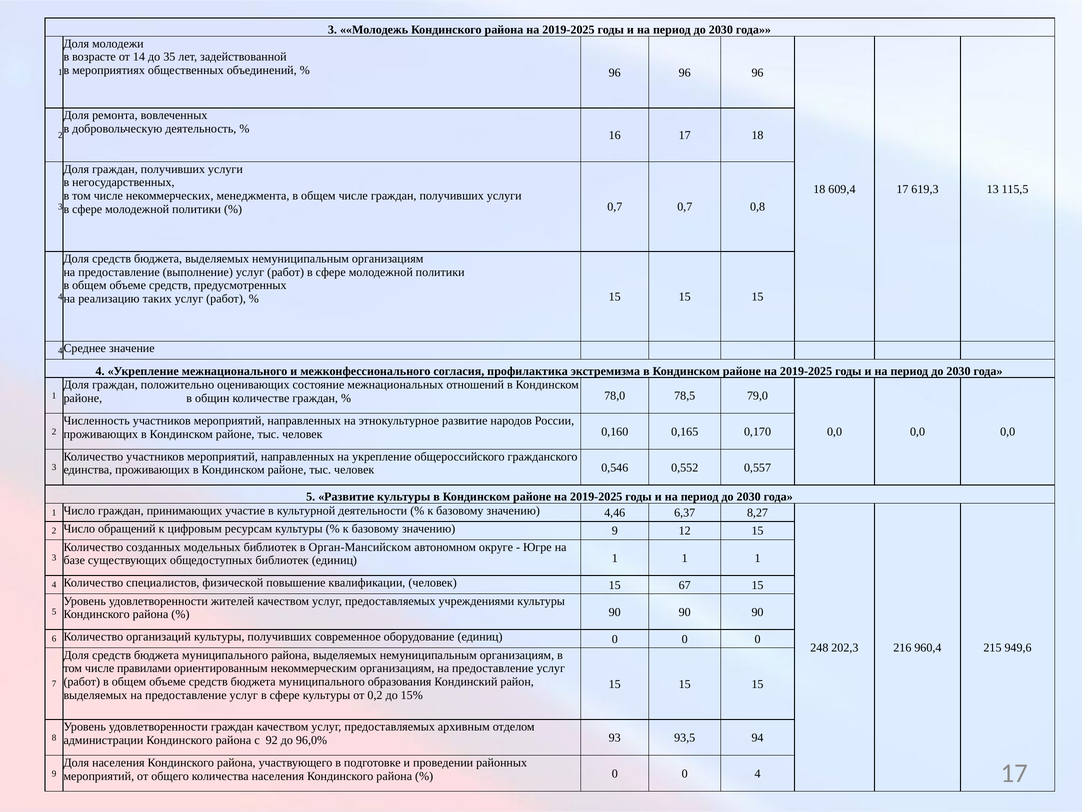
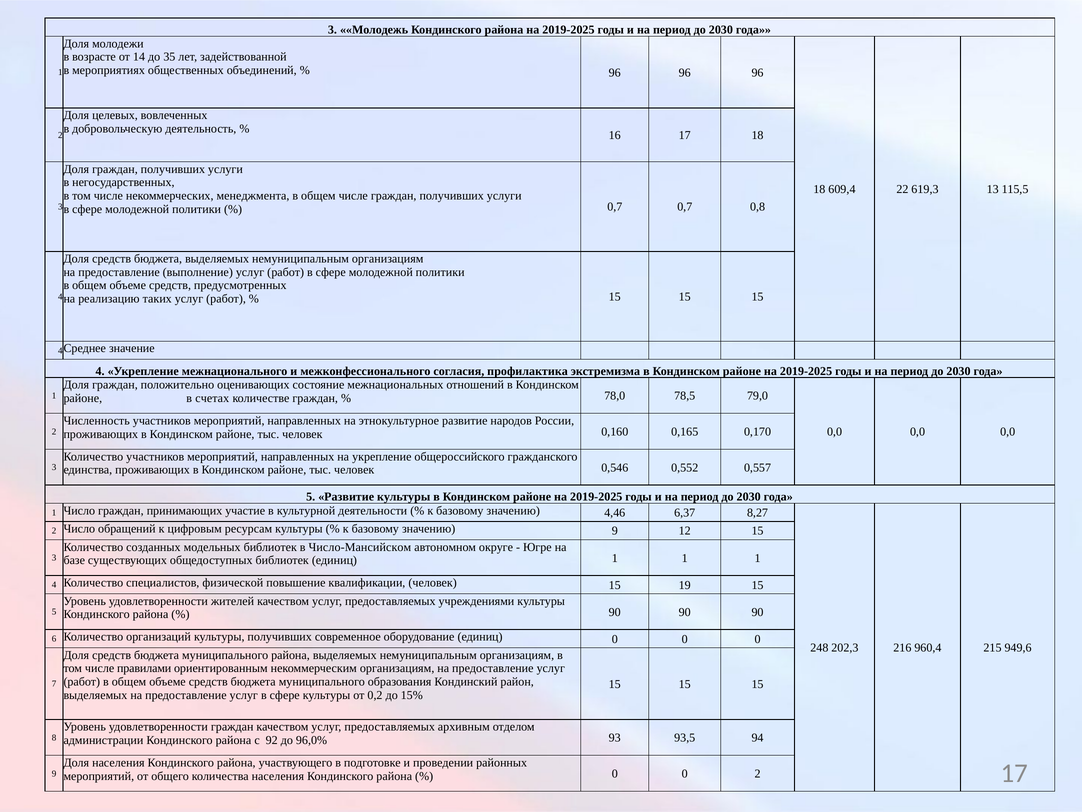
ремонта: ремонта -> целевых (115, 115)
609,4 17: 17 -> 22 (902, 189)
общин: общин -> счетах (212, 398)
Орган-Мансийском: Орган-Мансийском -> Число-Мансийском (360, 547)
67: 67 -> 19 (685, 585)
0 4: 4 -> 2 (758, 773)
